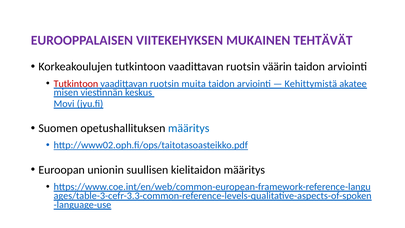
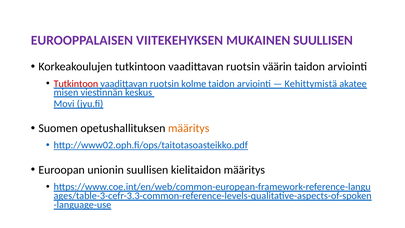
MUKAINEN TEHTÄVÄT: TEHTÄVÄT -> SUULLISEN (323, 40)
muita: muita -> kolme (194, 84)
määritys colour: blue -> orange (189, 128)
